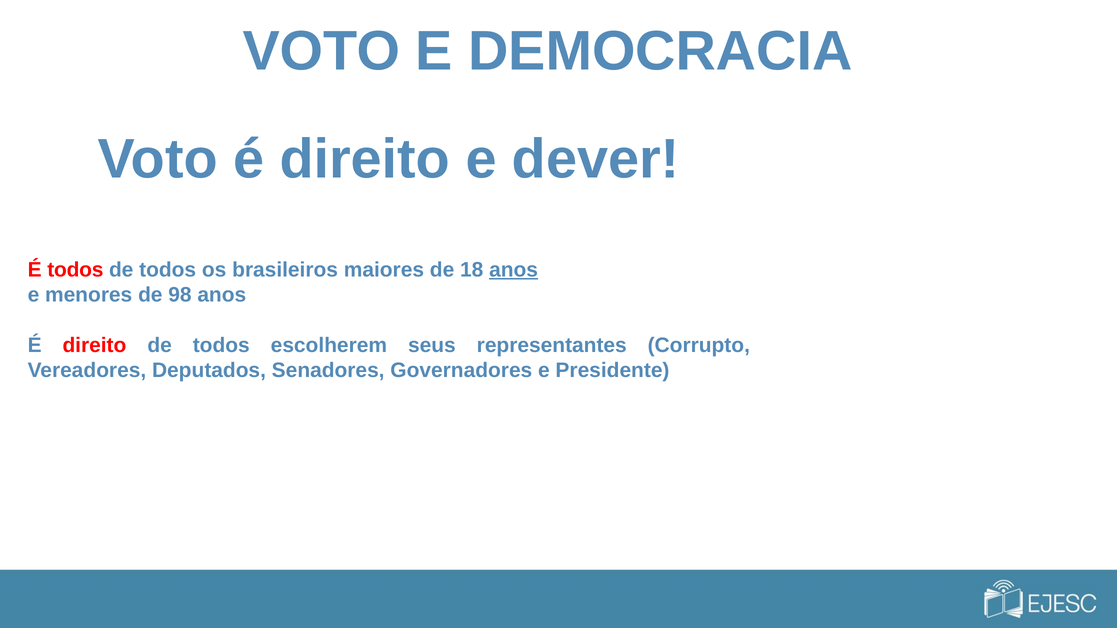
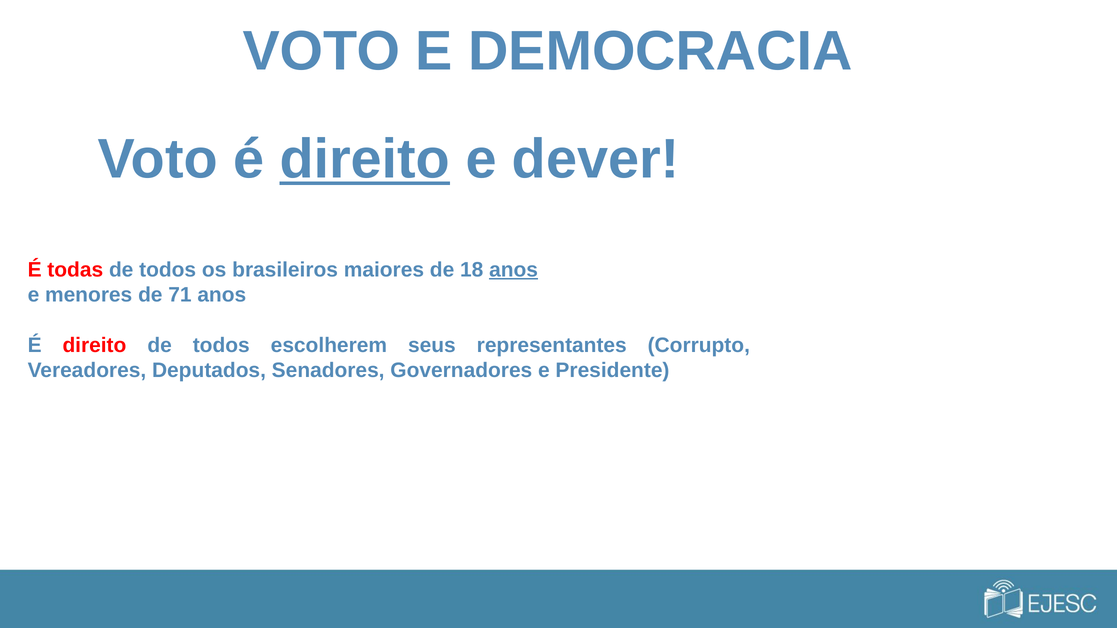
direito underline: none -> present (365, 159)
É todos: todos -> todas (75, 270)
98: 98 -> 71 (180, 295)
